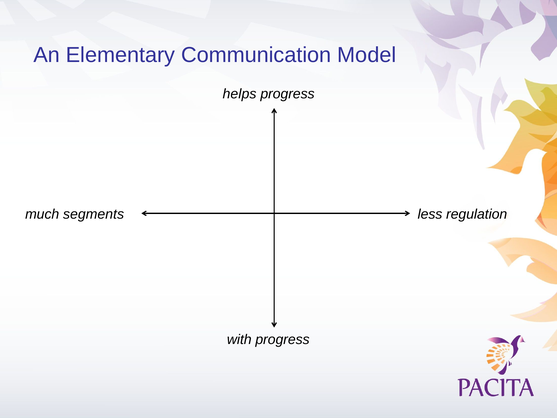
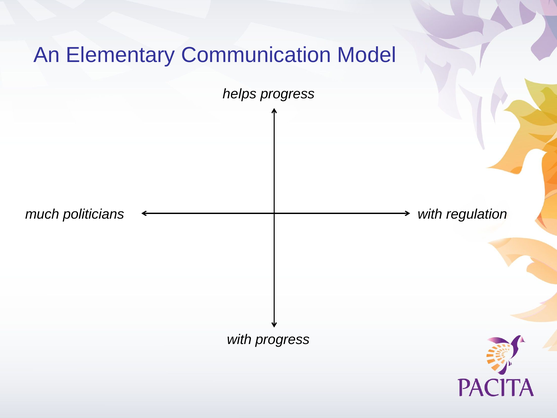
segments: segments -> politicians (94, 214)
less: less -> with (430, 214)
